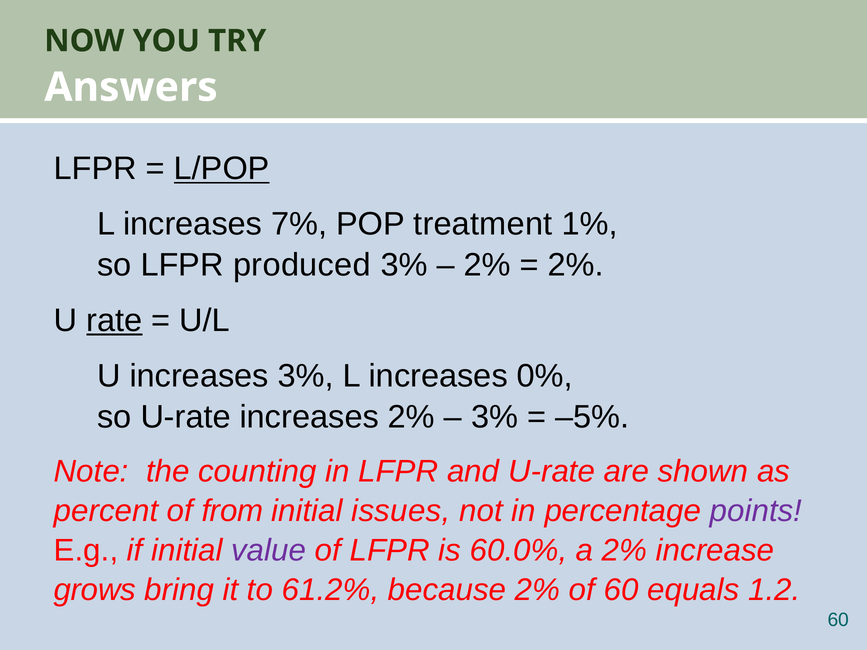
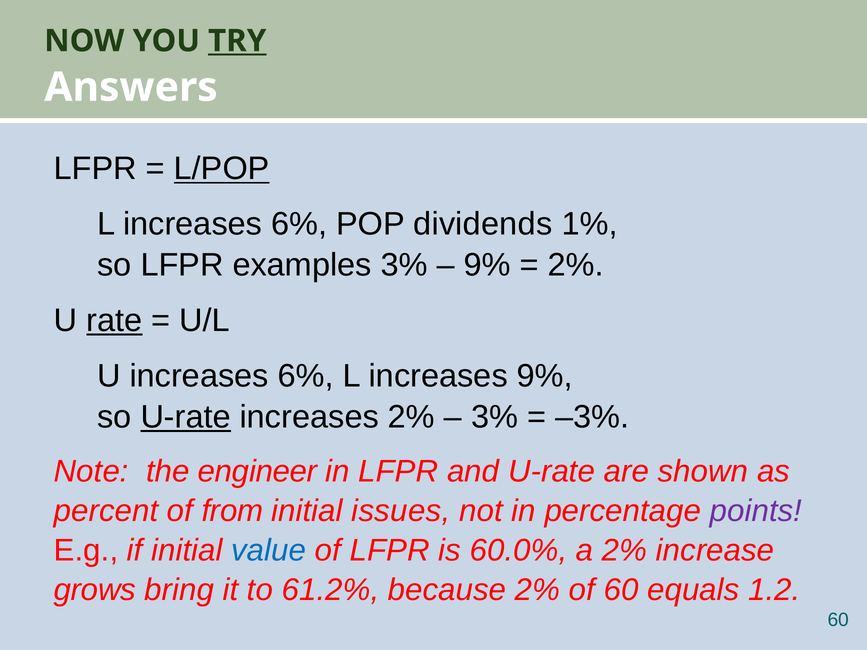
TRY underline: none -> present (237, 41)
L increases 7%: 7% -> 6% (299, 224)
treatment: treatment -> dividends (483, 224)
produced: produced -> examples (302, 265)
2%: 2% -> 9% (487, 265)
U increases 3%: 3% -> 6% (306, 376)
increases 0%: 0% -> 9% (545, 376)
U-rate underline: none -> present (186, 417)
–5%: –5% -> –3% (592, 417)
counting: counting -> engineer (258, 472)
value colour: purple -> blue (269, 550)
